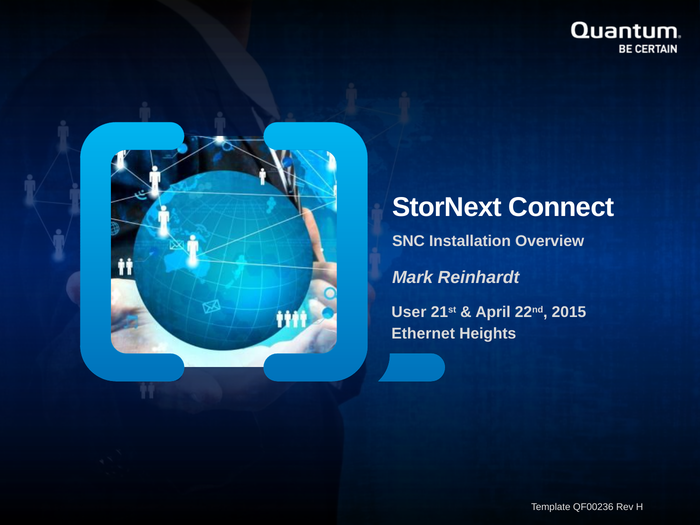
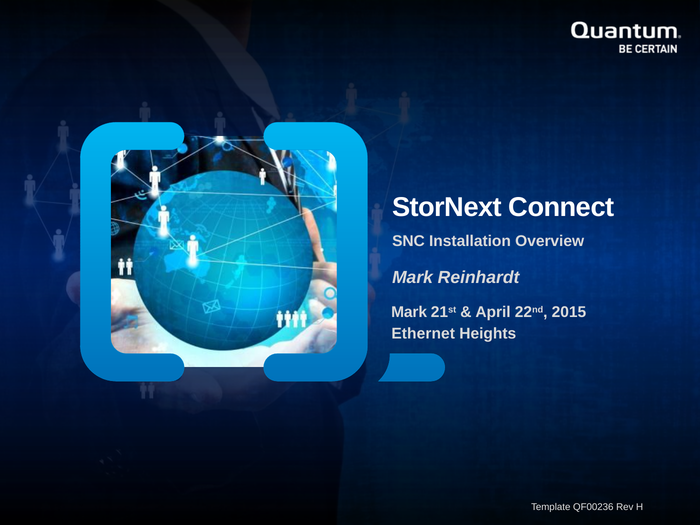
User: User -> Mark (409, 312)
